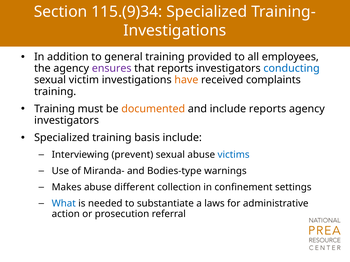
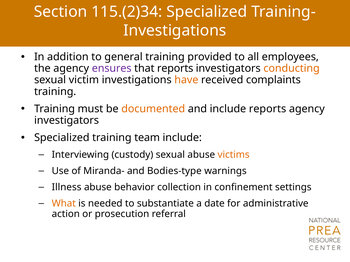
115.(9)34: 115.(9)34 -> 115.(2)34 (127, 12)
conducting colour: blue -> orange (292, 69)
basis: basis -> team (147, 138)
prevent: prevent -> custody (132, 155)
victims colour: blue -> orange (234, 155)
Makes: Makes -> Illness (67, 187)
different: different -> behavior (134, 187)
What colour: blue -> orange (64, 204)
laws: laws -> date (214, 204)
